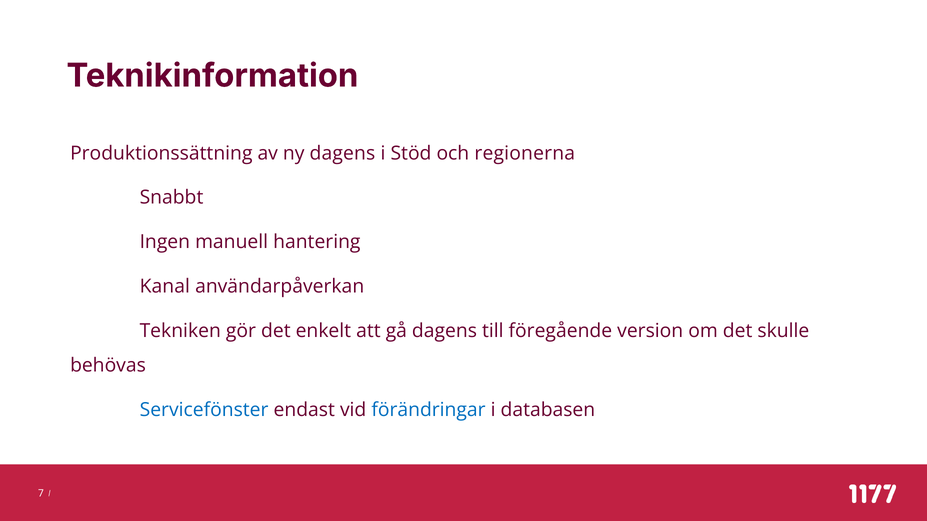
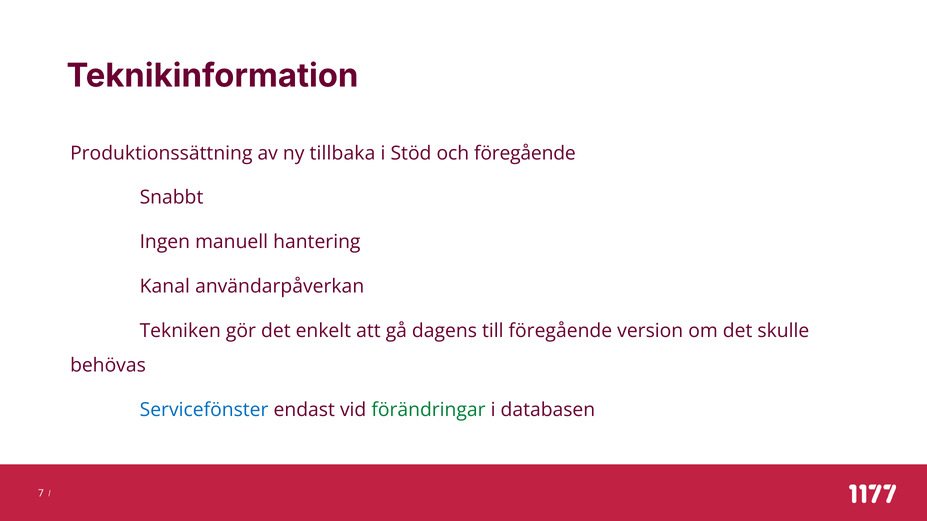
ny dagens: dagens -> tillbaka (342, 153)
och regionerna: regionerna -> föregående (525, 153)
förändringar colour: blue -> green (428, 410)
